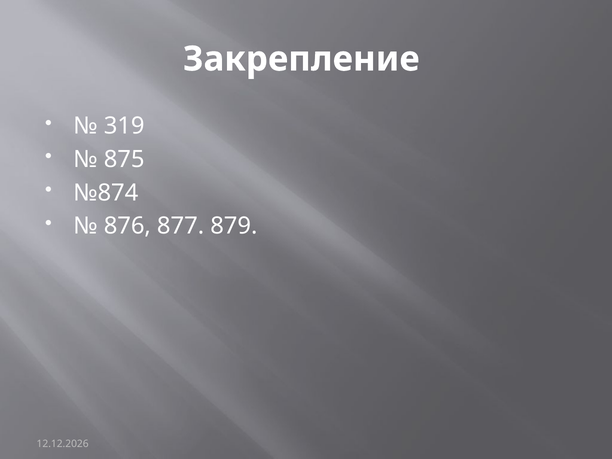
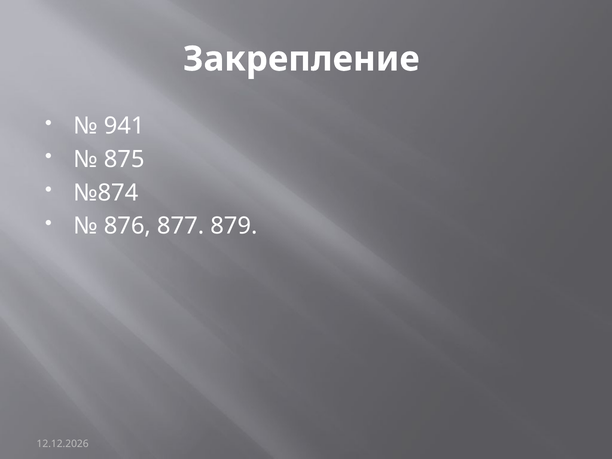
319: 319 -> 941 (124, 126)
